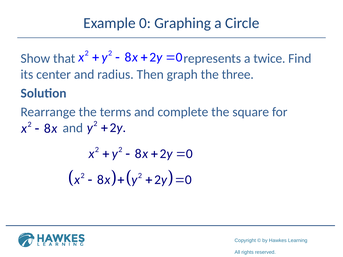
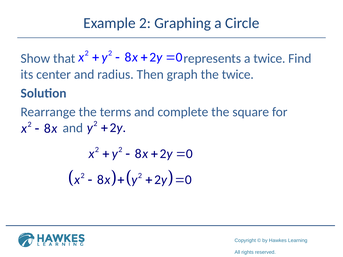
Example 0: 0 -> 2 (145, 23)
the three: three -> twice (238, 75)
